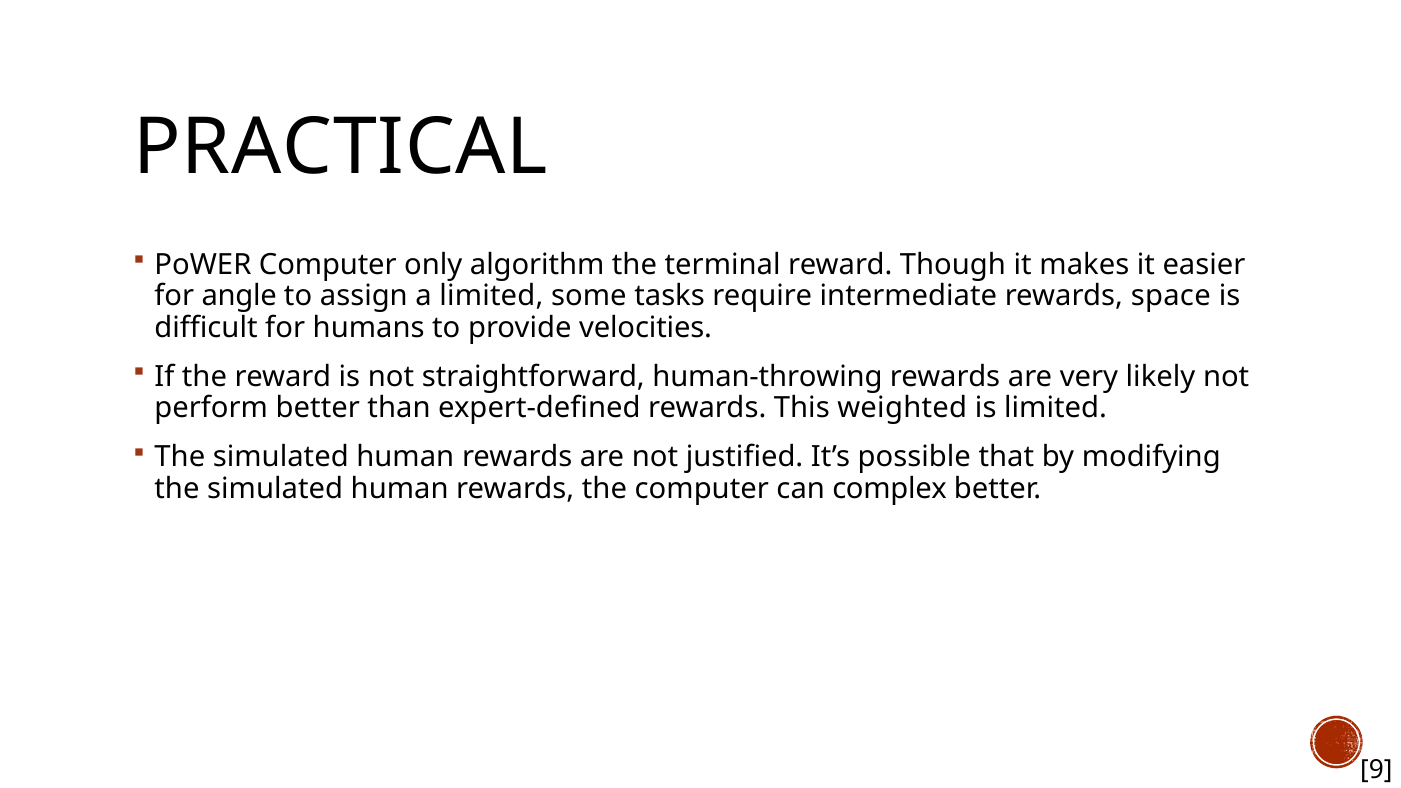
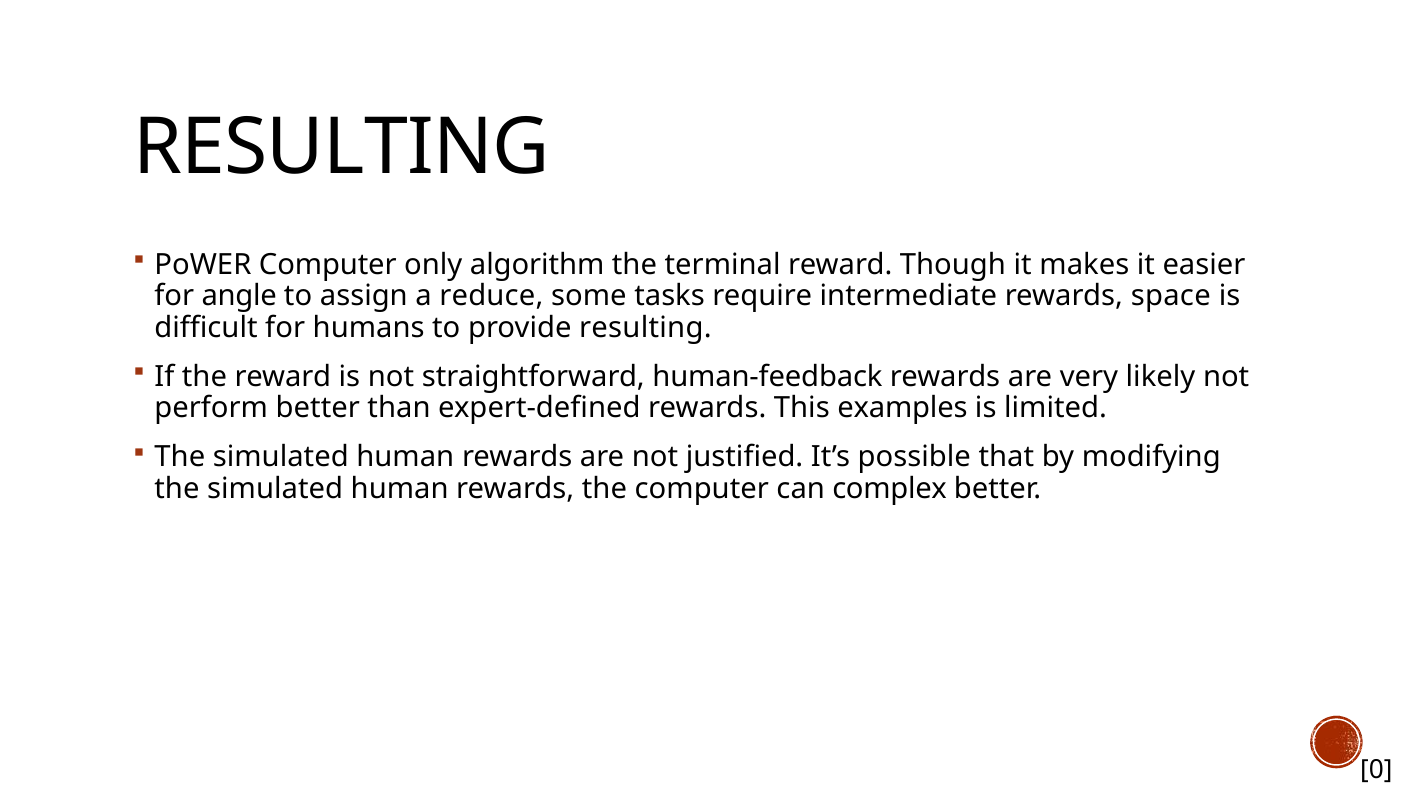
PRACTICAL: PRACTICAL -> RESULTING (341, 148)
a limited: limited -> reduce (491, 296)
provide velocities: velocities -> resulting (645, 328)
human-throwing: human-throwing -> human-feedback (767, 377)
weighted: weighted -> examples (902, 408)
9: 9 -> 0 (1376, 770)
